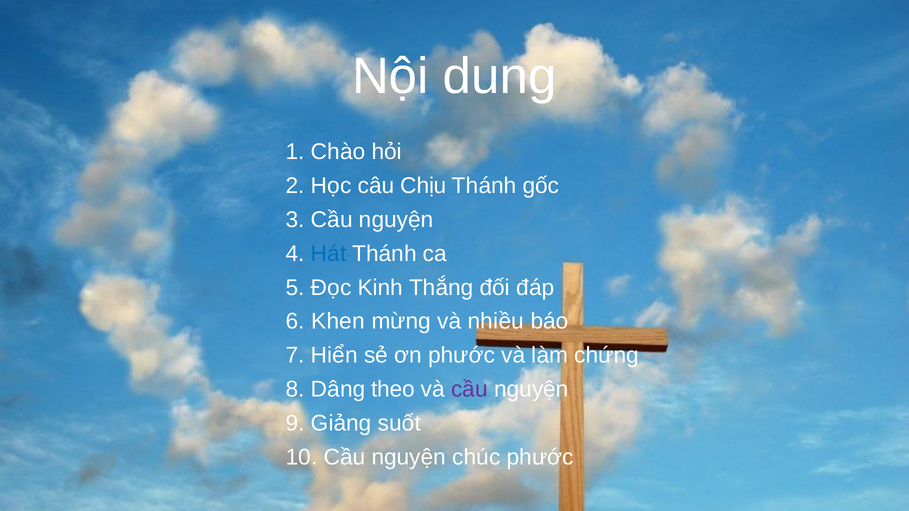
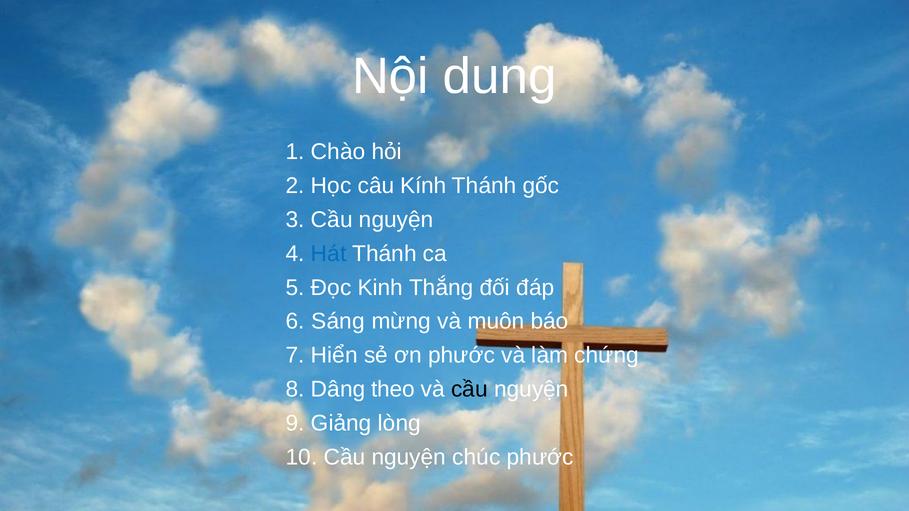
Chịu: Chịu -> Kính (423, 186)
Khen: Khen -> Sáng (338, 322)
nhiều: nhiều -> muôn (496, 322)
cầu colour: purple -> black (469, 390)
suốt: suốt -> lòng (399, 424)
